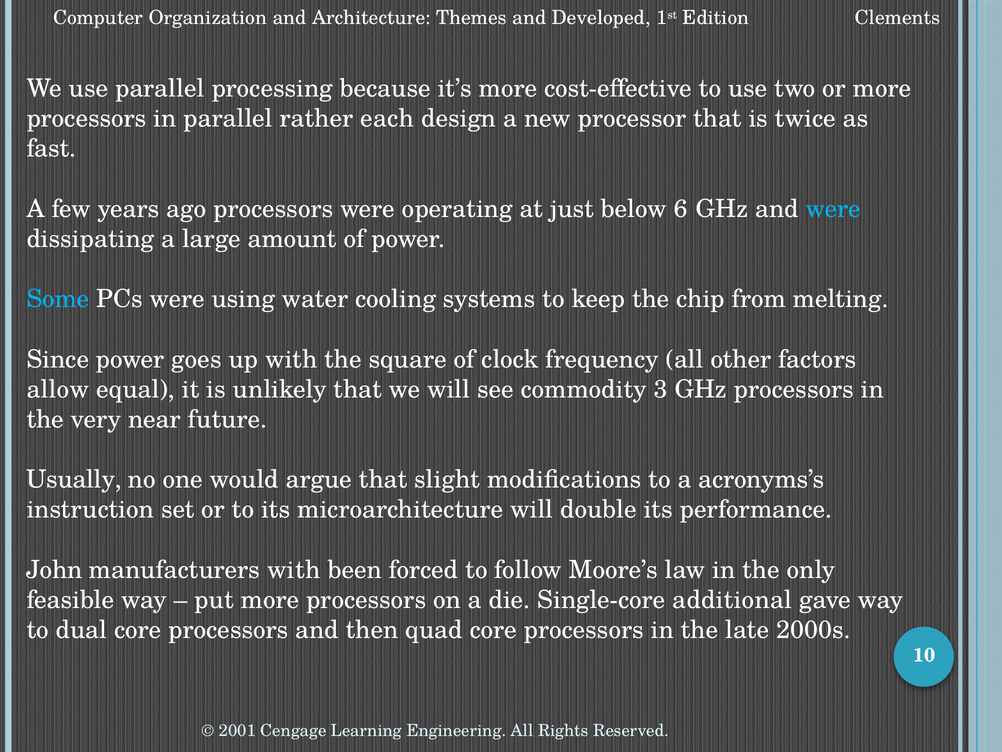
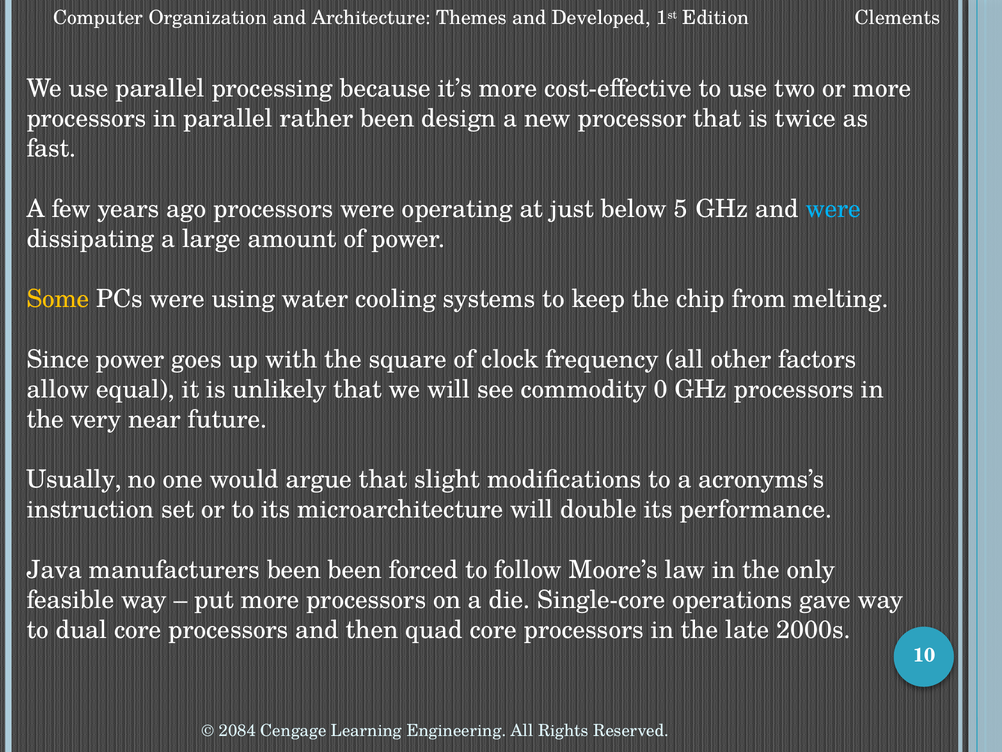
rather each: each -> been (387, 119)
6: 6 -> 5 (681, 209)
Some colour: light blue -> yellow (58, 299)
3: 3 -> 0 (661, 389)
John: John -> Java (54, 569)
manufacturers with: with -> been (294, 569)
additional: additional -> operations (732, 599)
2001: 2001 -> 2084 (237, 730)
